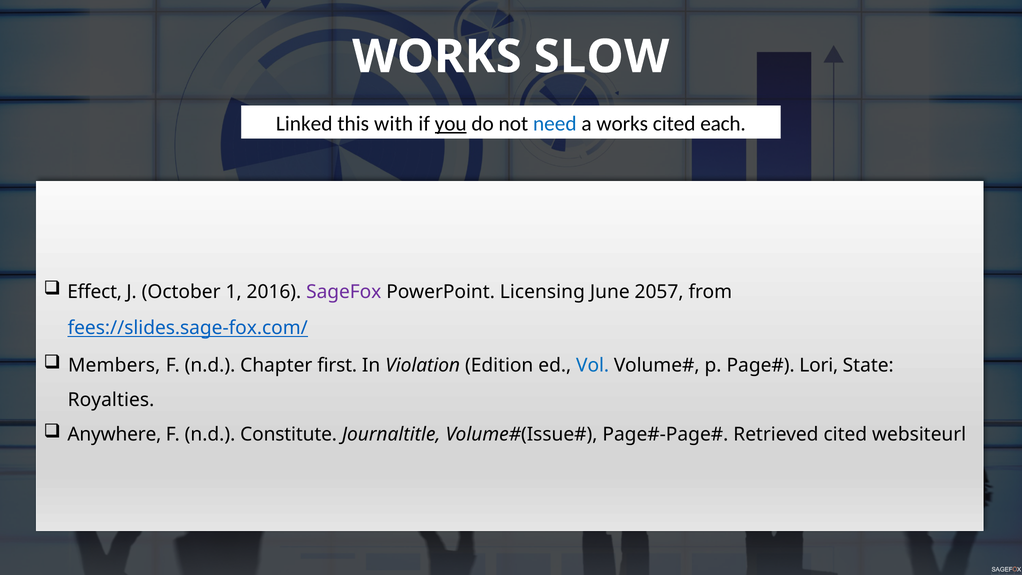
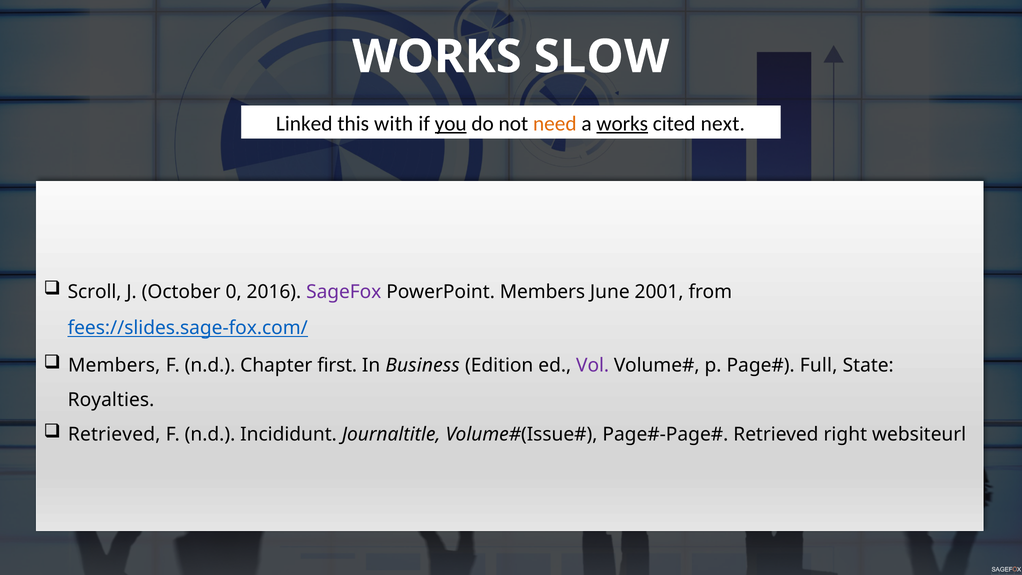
need colour: blue -> orange (555, 124)
works underline: none -> present (622, 124)
each: each -> next (723, 124)
Effect: Effect -> Scroll (95, 292)
1: 1 -> 0 (234, 292)
PowerPoint Licensing: Licensing -> Members (542, 292)
2057: 2057 -> 2001 (659, 292)
Violation: Violation -> Business (423, 365)
Vol colour: blue -> purple (593, 365)
Lori: Lori -> Full (819, 365)
Anywhere: Anywhere -> Retrieved (114, 434)
Constitute: Constitute -> Incididunt (289, 434)
Retrieved cited: cited -> right (845, 434)
